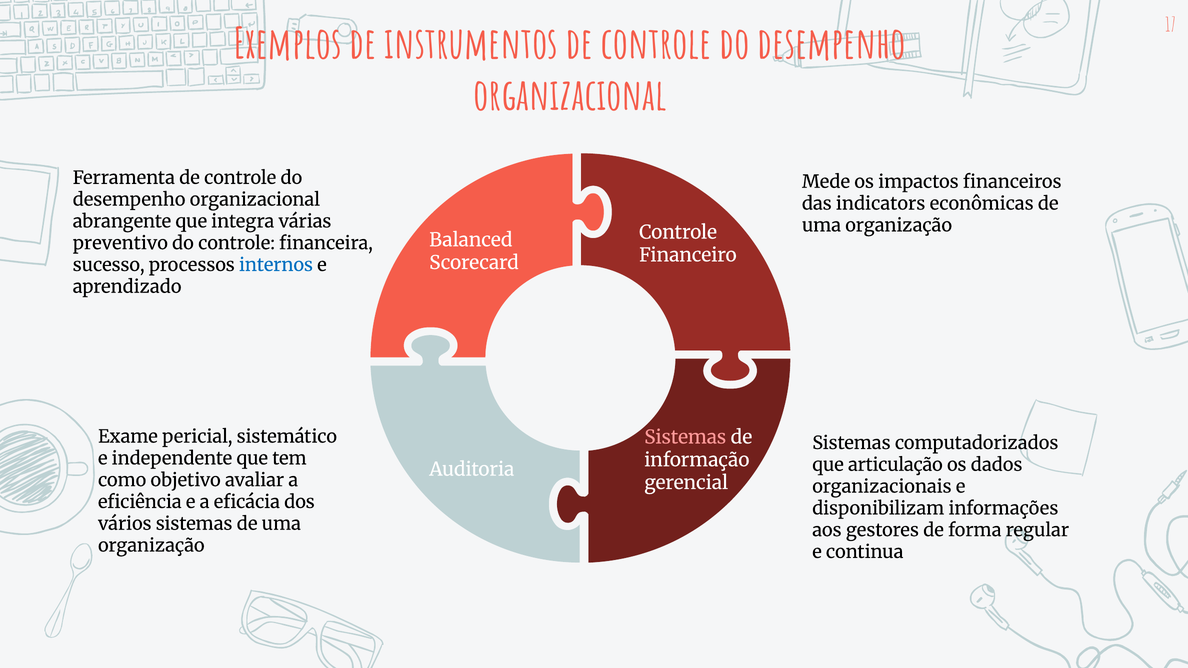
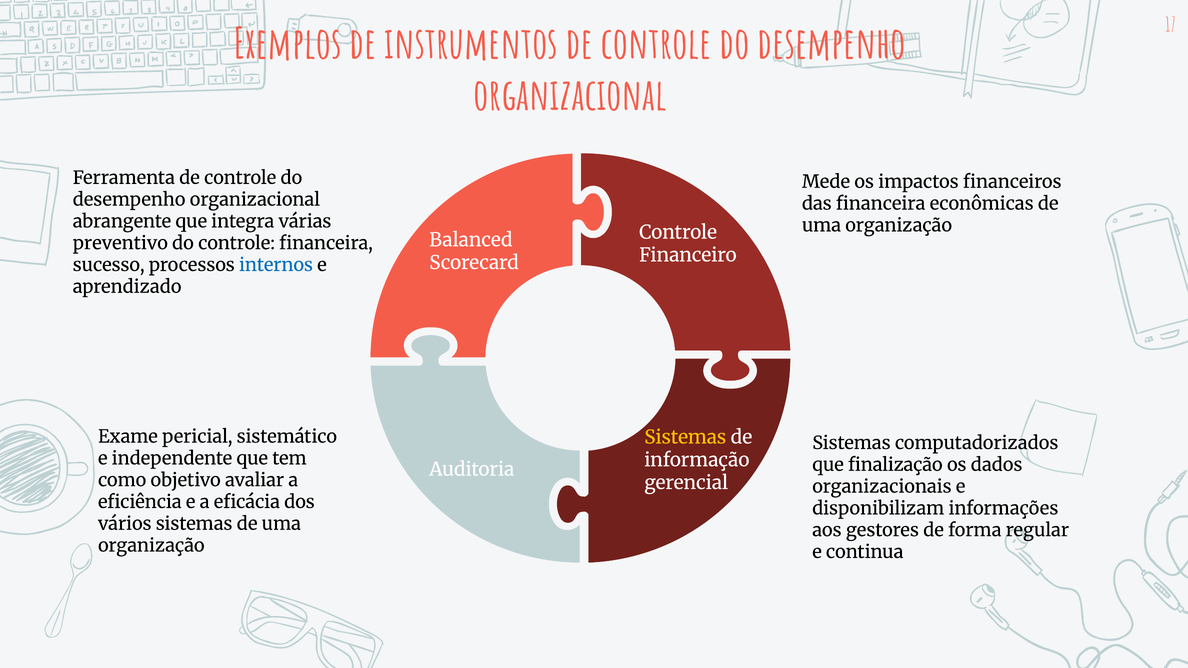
das indicators: indicators -> financeira (881, 204)
Sistemas colour: pink -> yellow (685, 437)
articulação: articulação -> finalização (895, 465)
